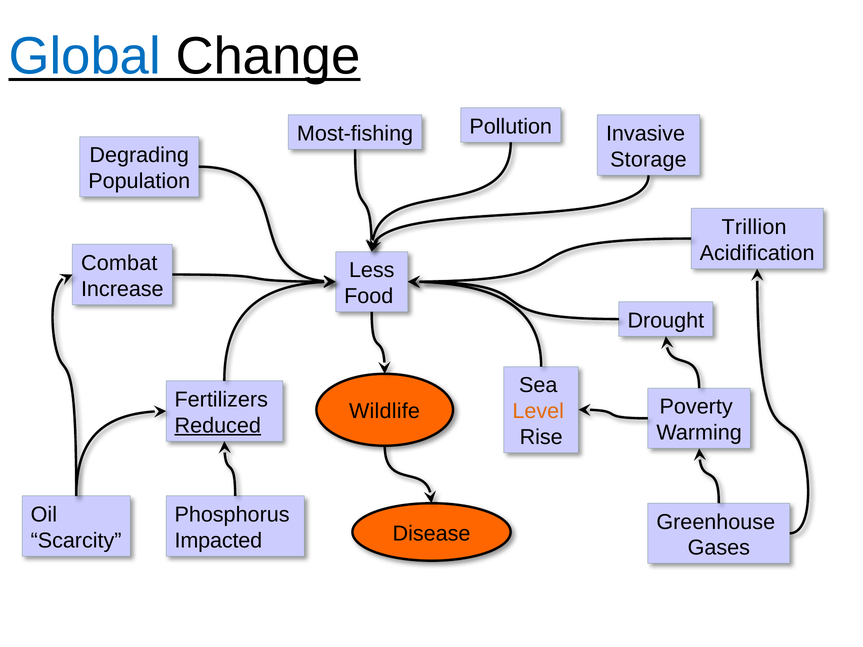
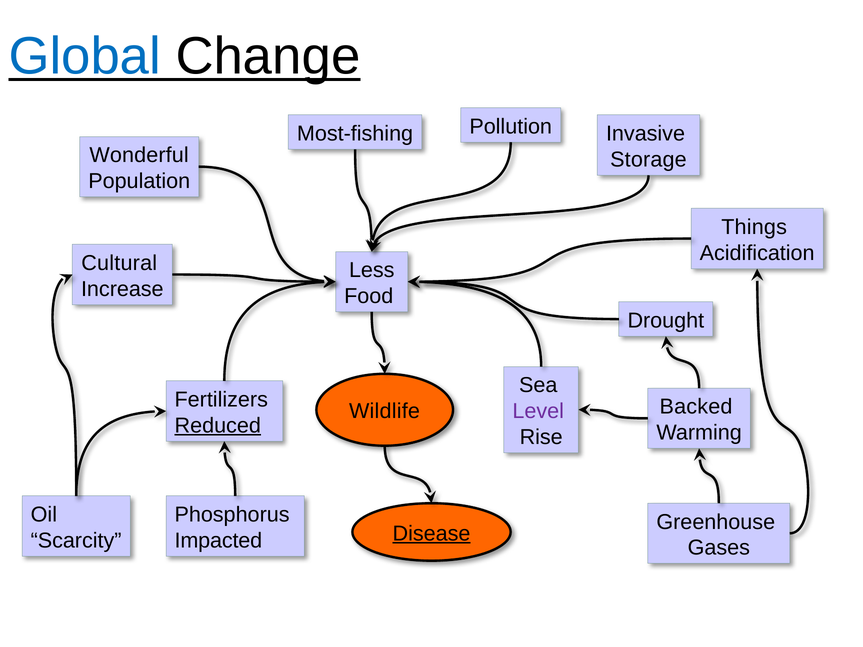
Degrading: Degrading -> Wonderful (139, 155)
Trillion: Trillion -> Things (754, 227)
Combat: Combat -> Cultural (119, 263)
Poverty: Poverty -> Backed (696, 407)
Level colour: orange -> purple (538, 411)
Disease underline: none -> present (431, 534)
